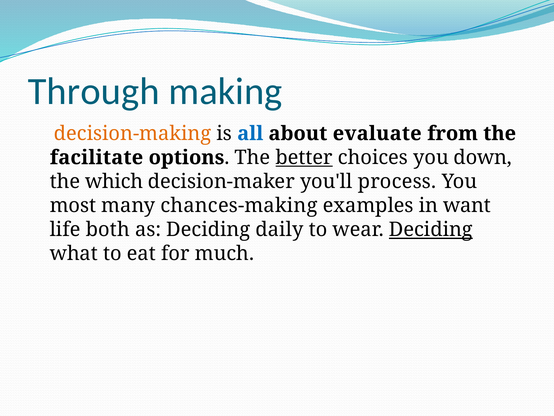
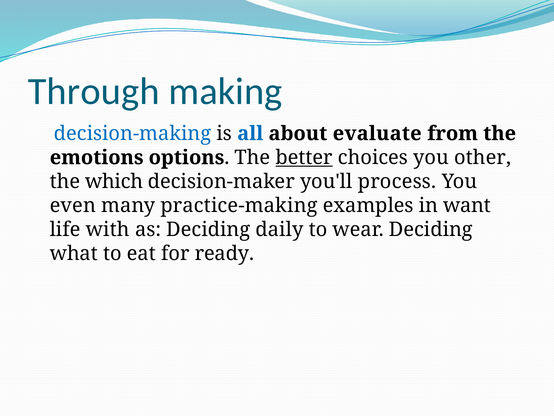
decision-making colour: orange -> blue (133, 133)
facilitate: facilitate -> emotions (97, 157)
down: down -> other (483, 157)
most: most -> even (73, 205)
chances-making: chances-making -> practice-making (239, 205)
both: both -> with (108, 229)
Deciding underline: present -> none (431, 229)
much: much -> ready (224, 253)
